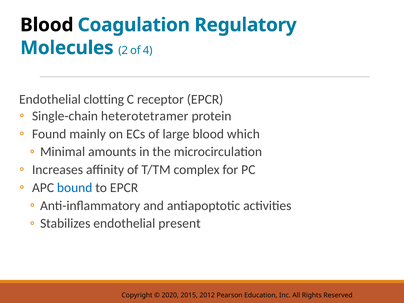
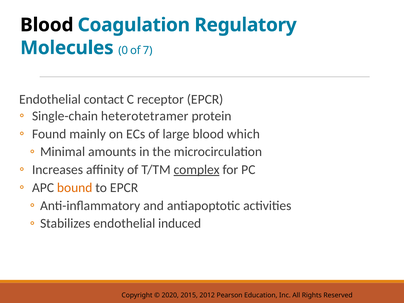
2: 2 -> 0 (123, 50)
4: 4 -> 7 (148, 50)
clotting: clotting -> contact (104, 99)
complex underline: none -> present (197, 170)
bound colour: blue -> orange (75, 188)
present: present -> induced (180, 223)
